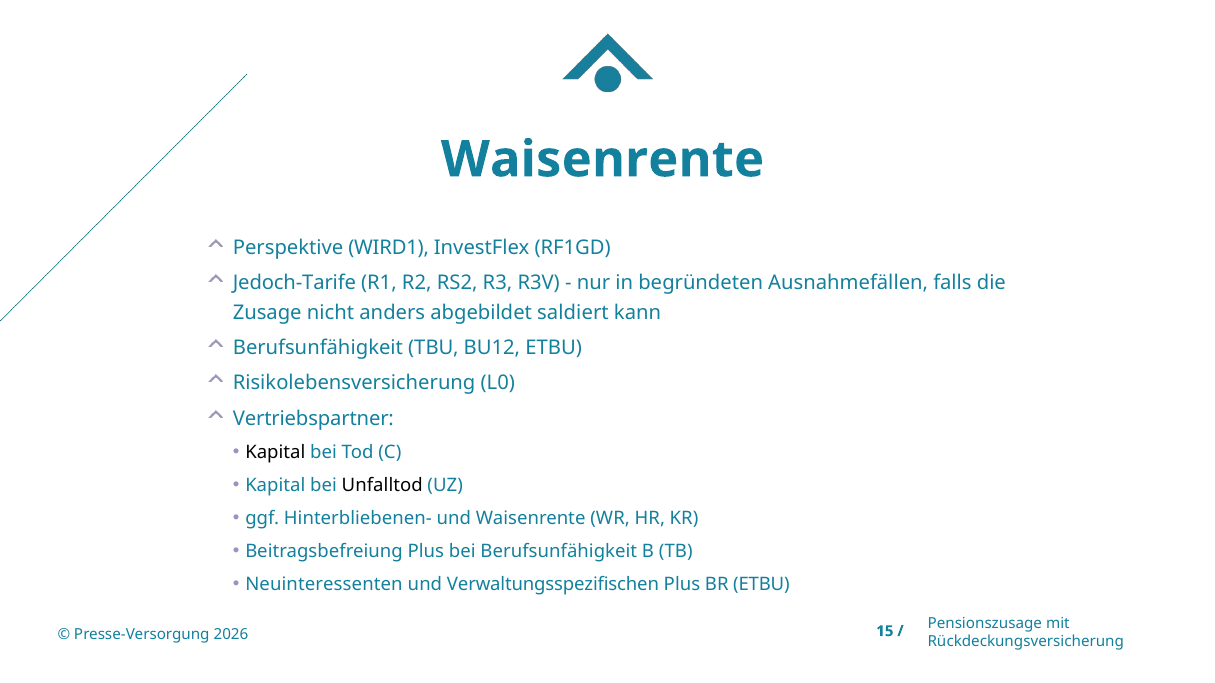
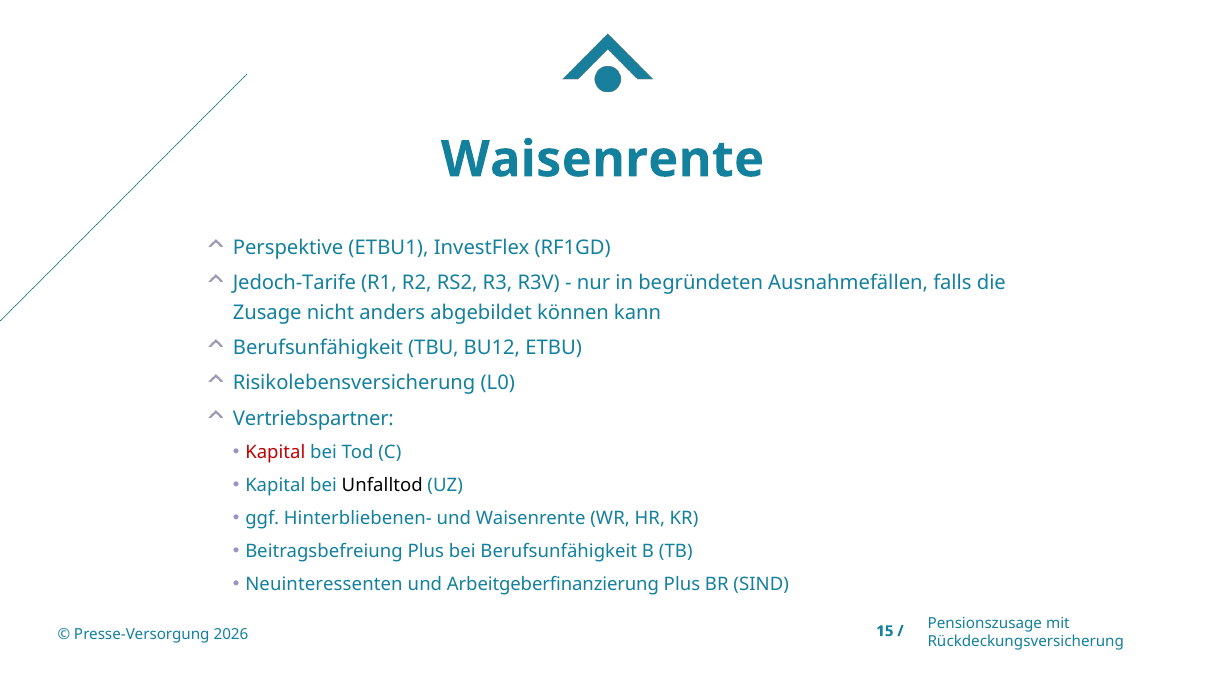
WIRD1: WIRD1 -> ETBU1 (389, 248)
saldiert: saldiert -> können (573, 313)
Kapital colour: black -> red (275, 453)
Verwaltungsspezifischen: Verwaltungsspezifischen -> Arbeitgeberfinanzierung (553, 585)
BR ETBU: ETBU -> SIND (761, 585)
